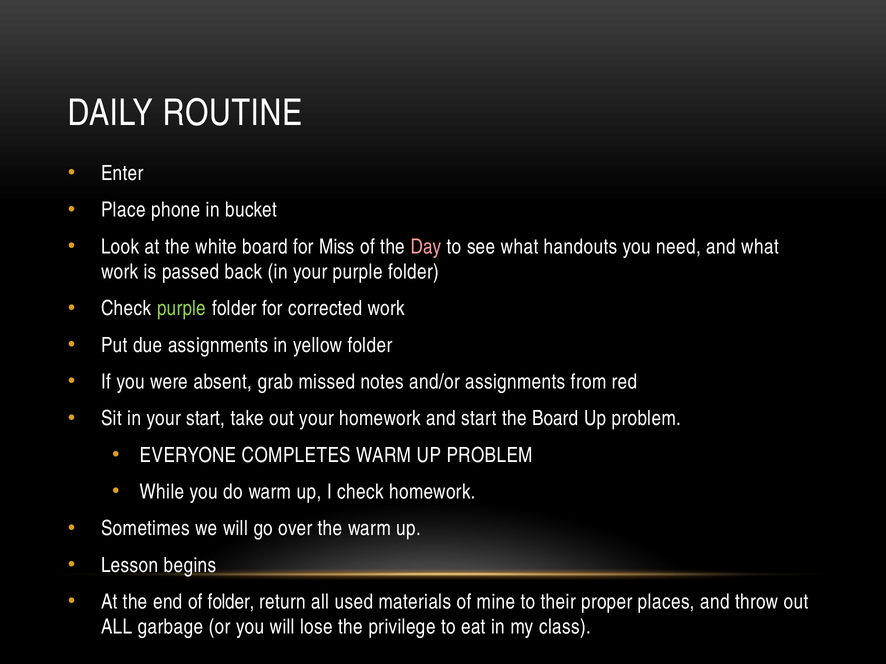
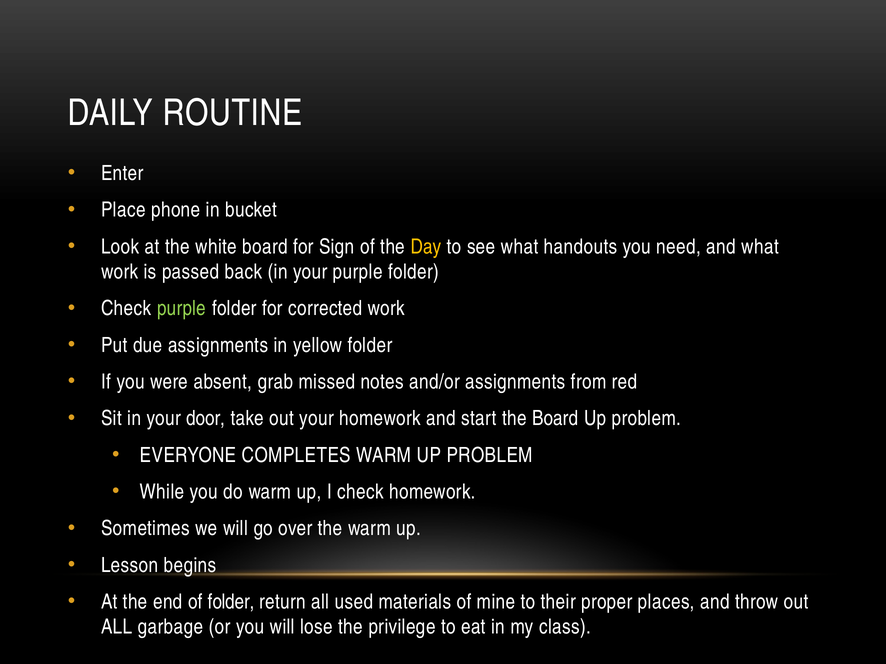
Miss: Miss -> Sign (337, 247)
Day colour: pink -> yellow (426, 247)
your start: start -> door (206, 419)
